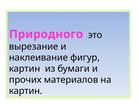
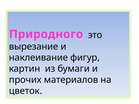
картин: картин -> цветок (26, 91)
